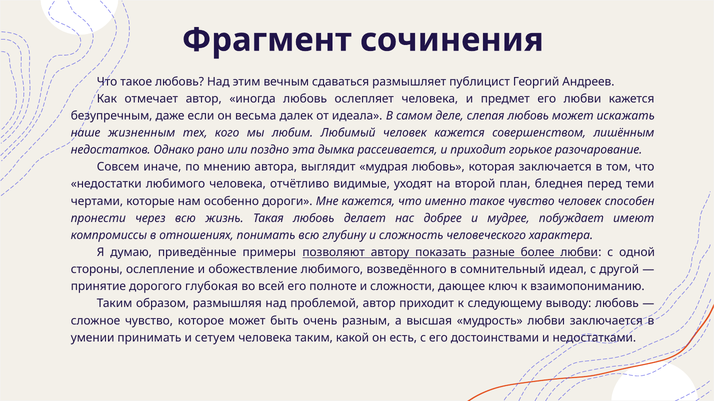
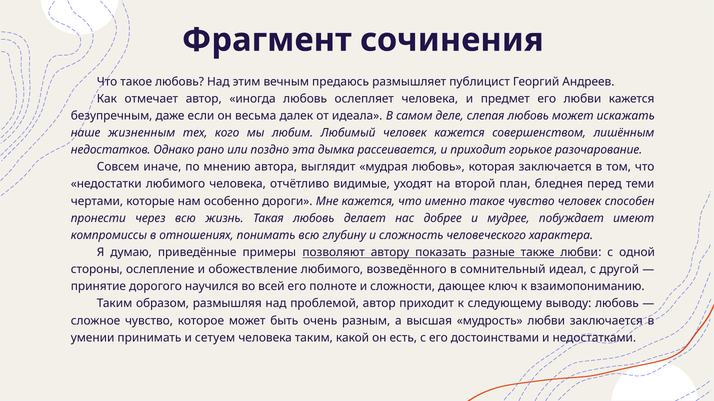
сдаваться: сдаваться -> предаюсь (341, 82)
более: более -> также (538, 253)
глубокая: глубокая -> научился (212, 287)
